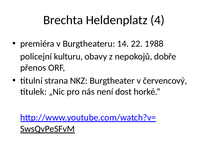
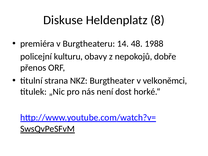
Brechta: Brechta -> Diskuse (63, 20)
4: 4 -> 8 (157, 20)
22: 22 -> 48 (137, 44)
červencový: červencový -> velkoněmci (165, 81)
